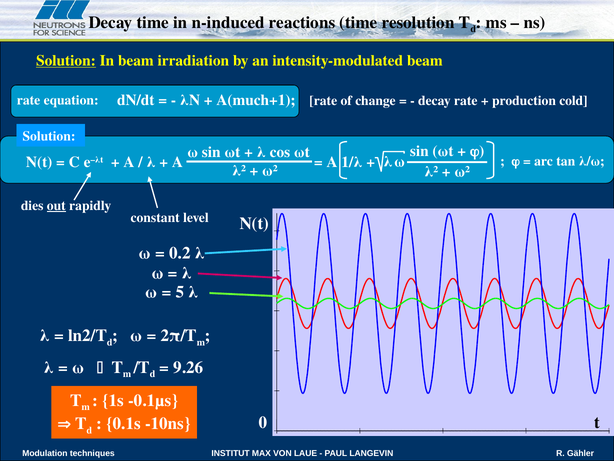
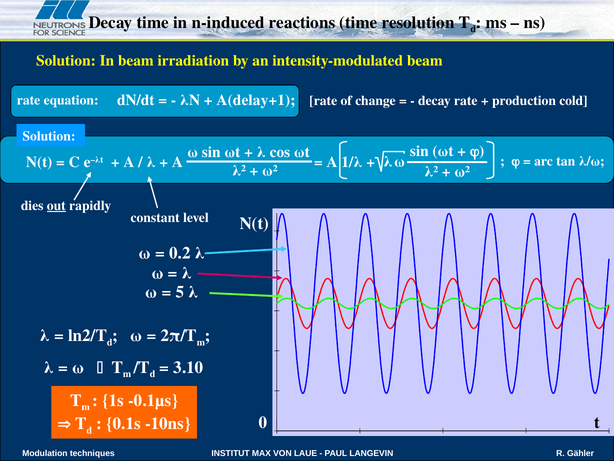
Solution underline: present -> none (66, 61)
A(much+1: A(much+1 -> A(delay+1 (256, 100)
9.26: 9.26 -> 3.10 (188, 367)
